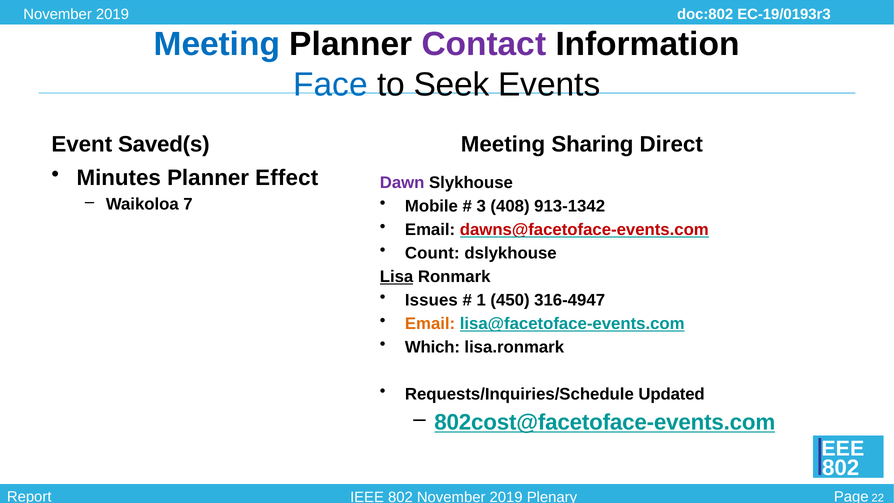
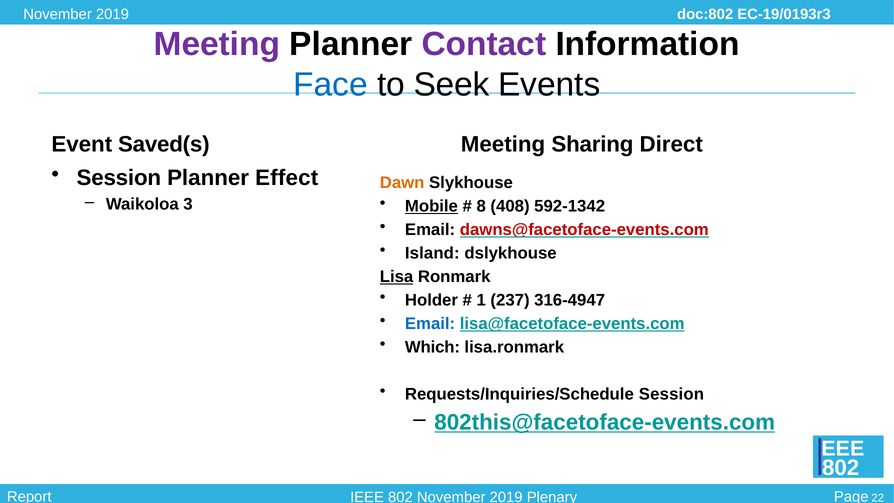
Meeting colour: blue -> purple (217, 44)
Minutes: Minutes -> Session (119, 178)
Dawn colour: purple -> orange (402, 183)
7: 7 -> 3 (188, 204)
Mobile underline: none -> present (431, 206)
3: 3 -> 8 (481, 206)
913-1342: 913-1342 -> 592-1342 (570, 206)
Count: Count -> Island (432, 253)
Issues: Issues -> Holder (431, 300)
450: 450 -> 237 (510, 300)
Email colour: orange -> blue (430, 323)
Requests/Inquiries/Schedule Updated: Updated -> Session (671, 394)
802cost@facetoface-events.com: 802cost@facetoface-events.com -> 802this@facetoface-events.com (605, 422)
